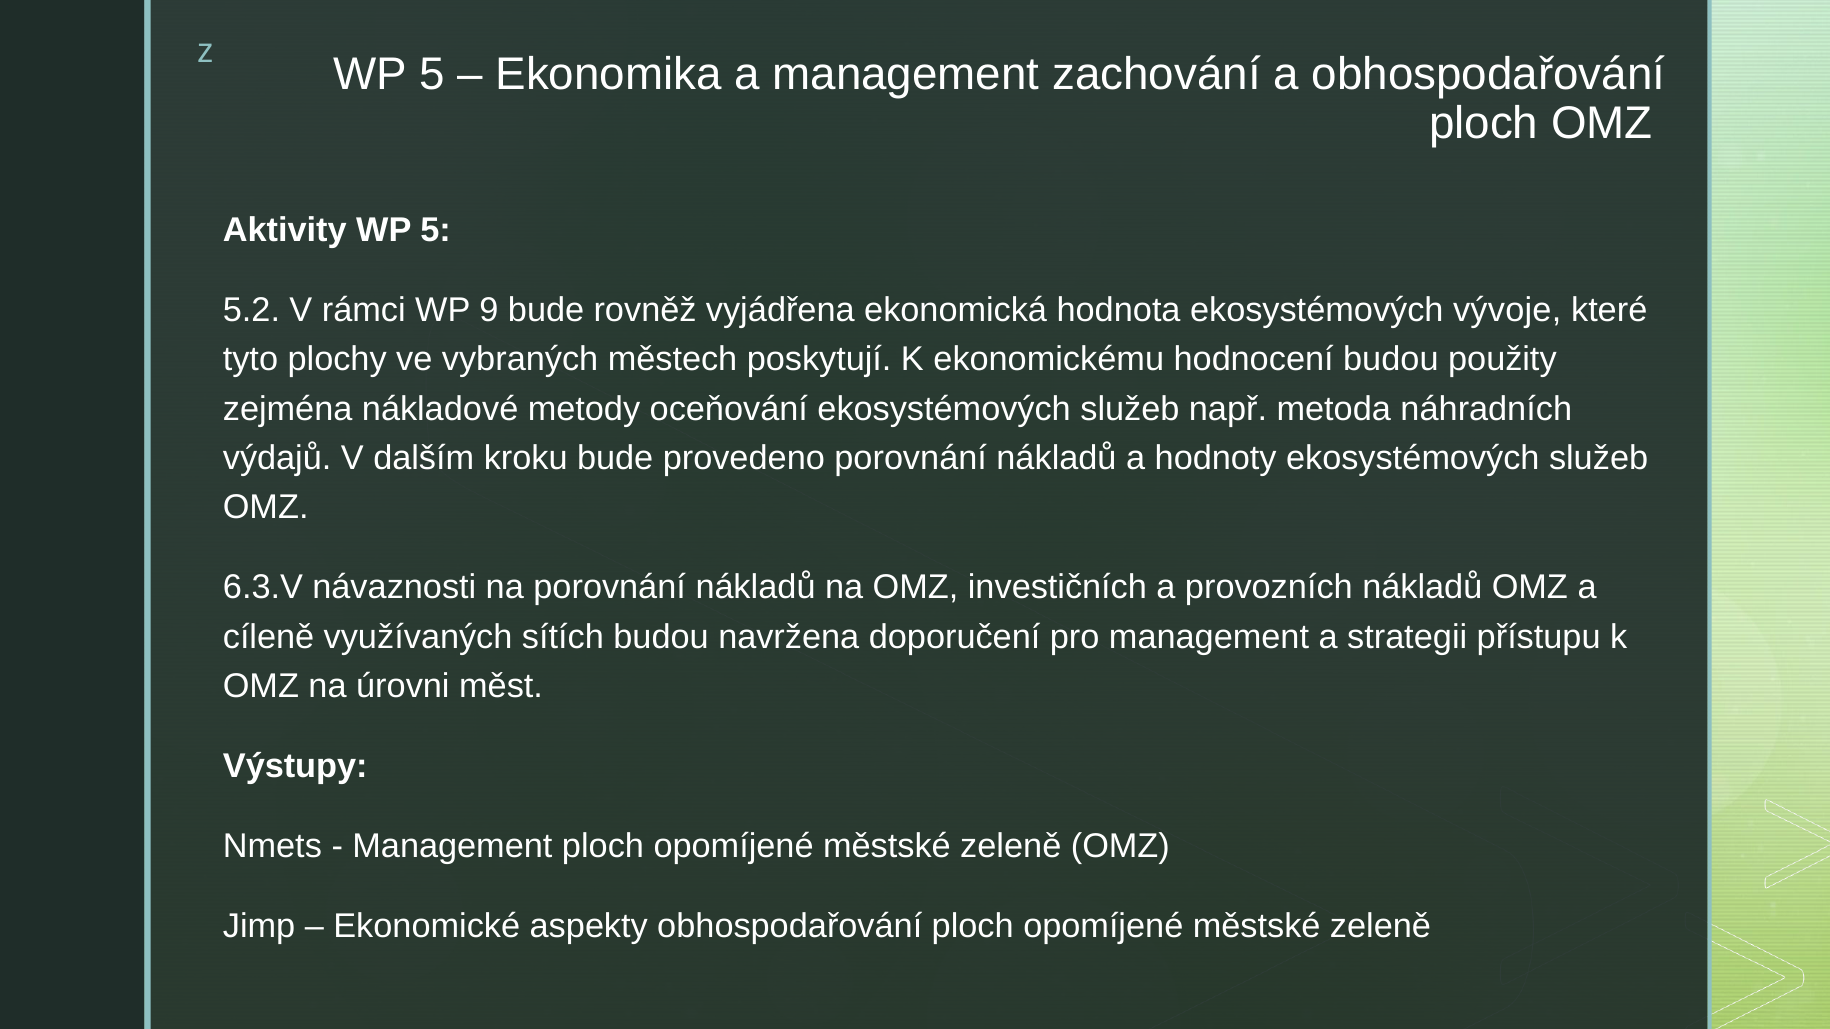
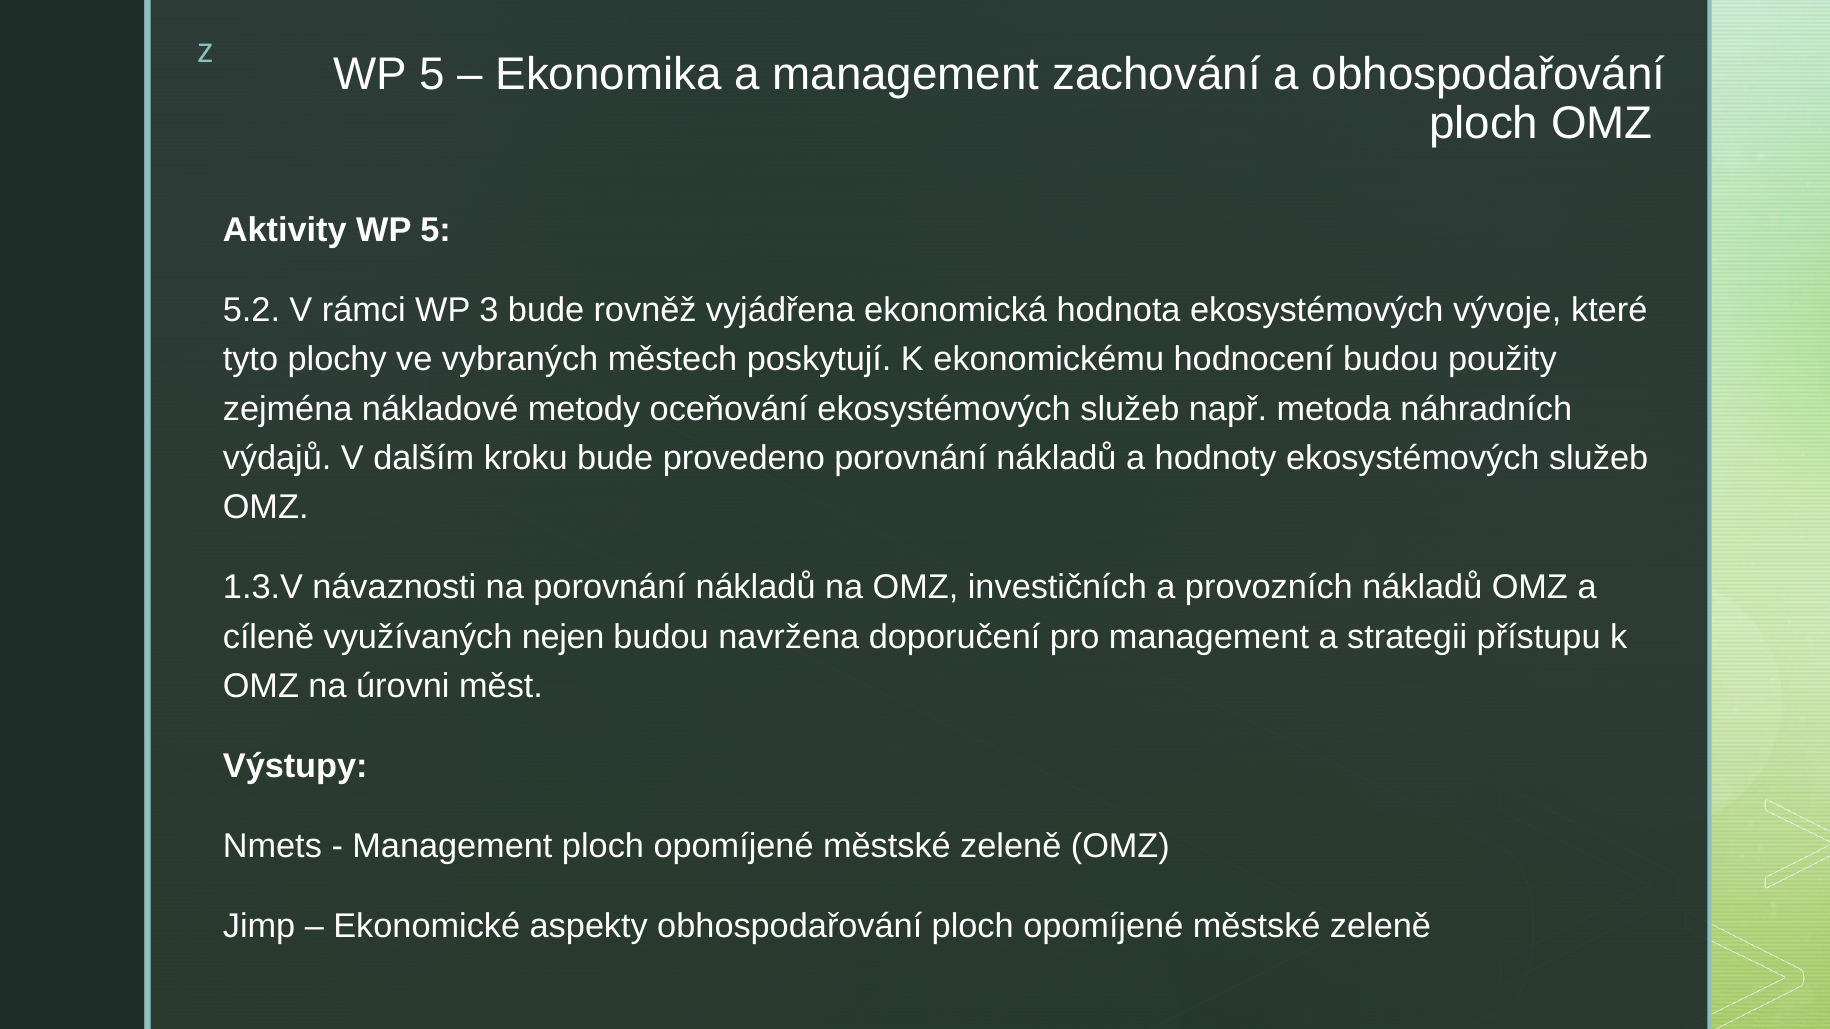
9: 9 -> 3 (489, 310)
6.3.V: 6.3.V -> 1.3.V (263, 588)
sítích: sítích -> nejen (563, 637)
